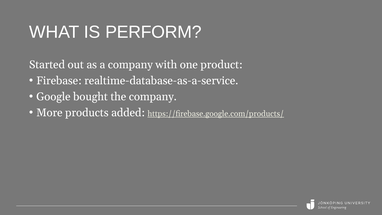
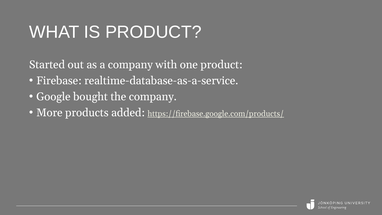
IS PERFORM: PERFORM -> PRODUCT (153, 32)
